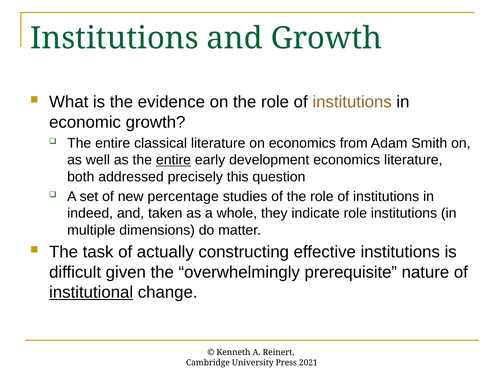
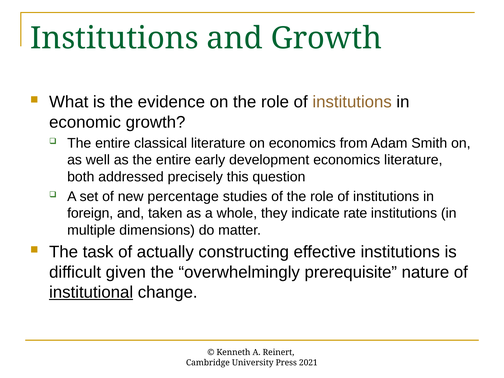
entire underline: present -> none (173, 160)
indeed: indeed -> foreign (90, 213)
indicate role: role -> rate (355, 213)
